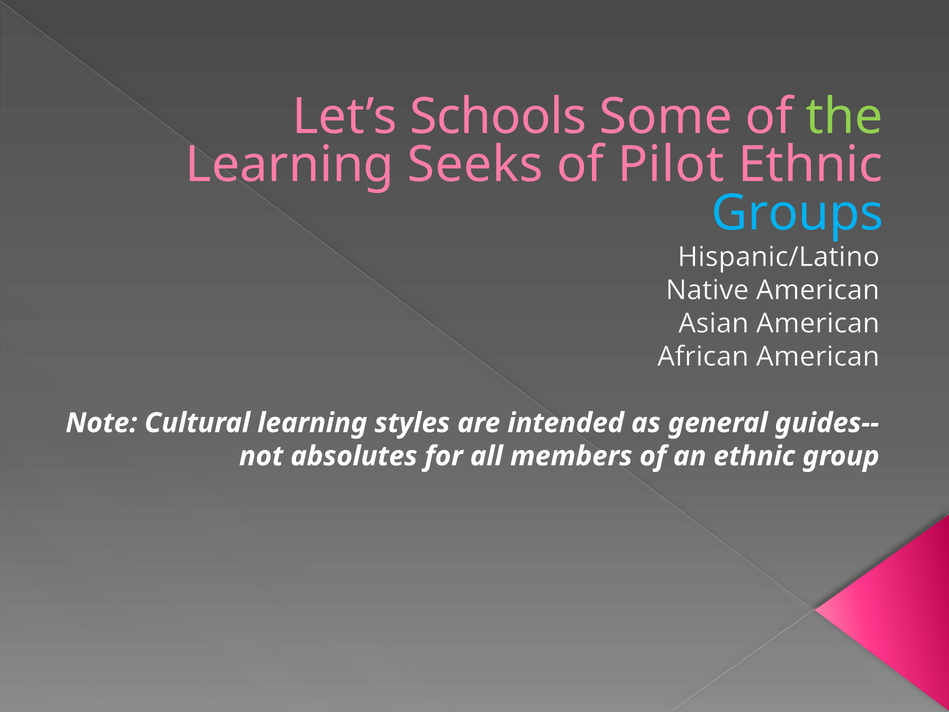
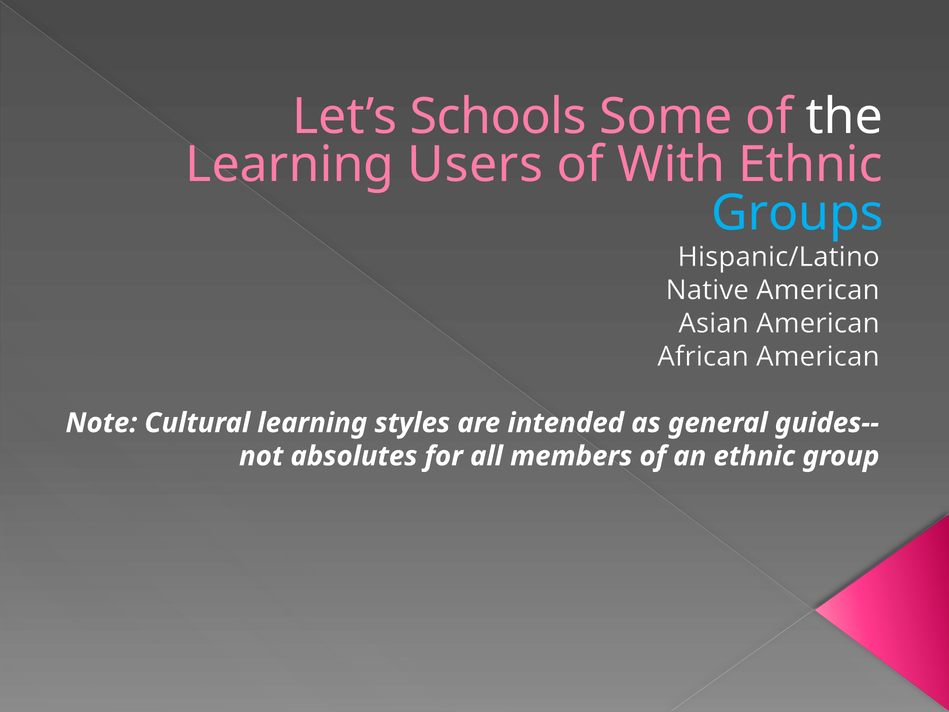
the colour: light green -> white (844, 117)
Seeks: Seeks -> Users (475, 165)
Pilot: Pilot -> With (671, 165)
